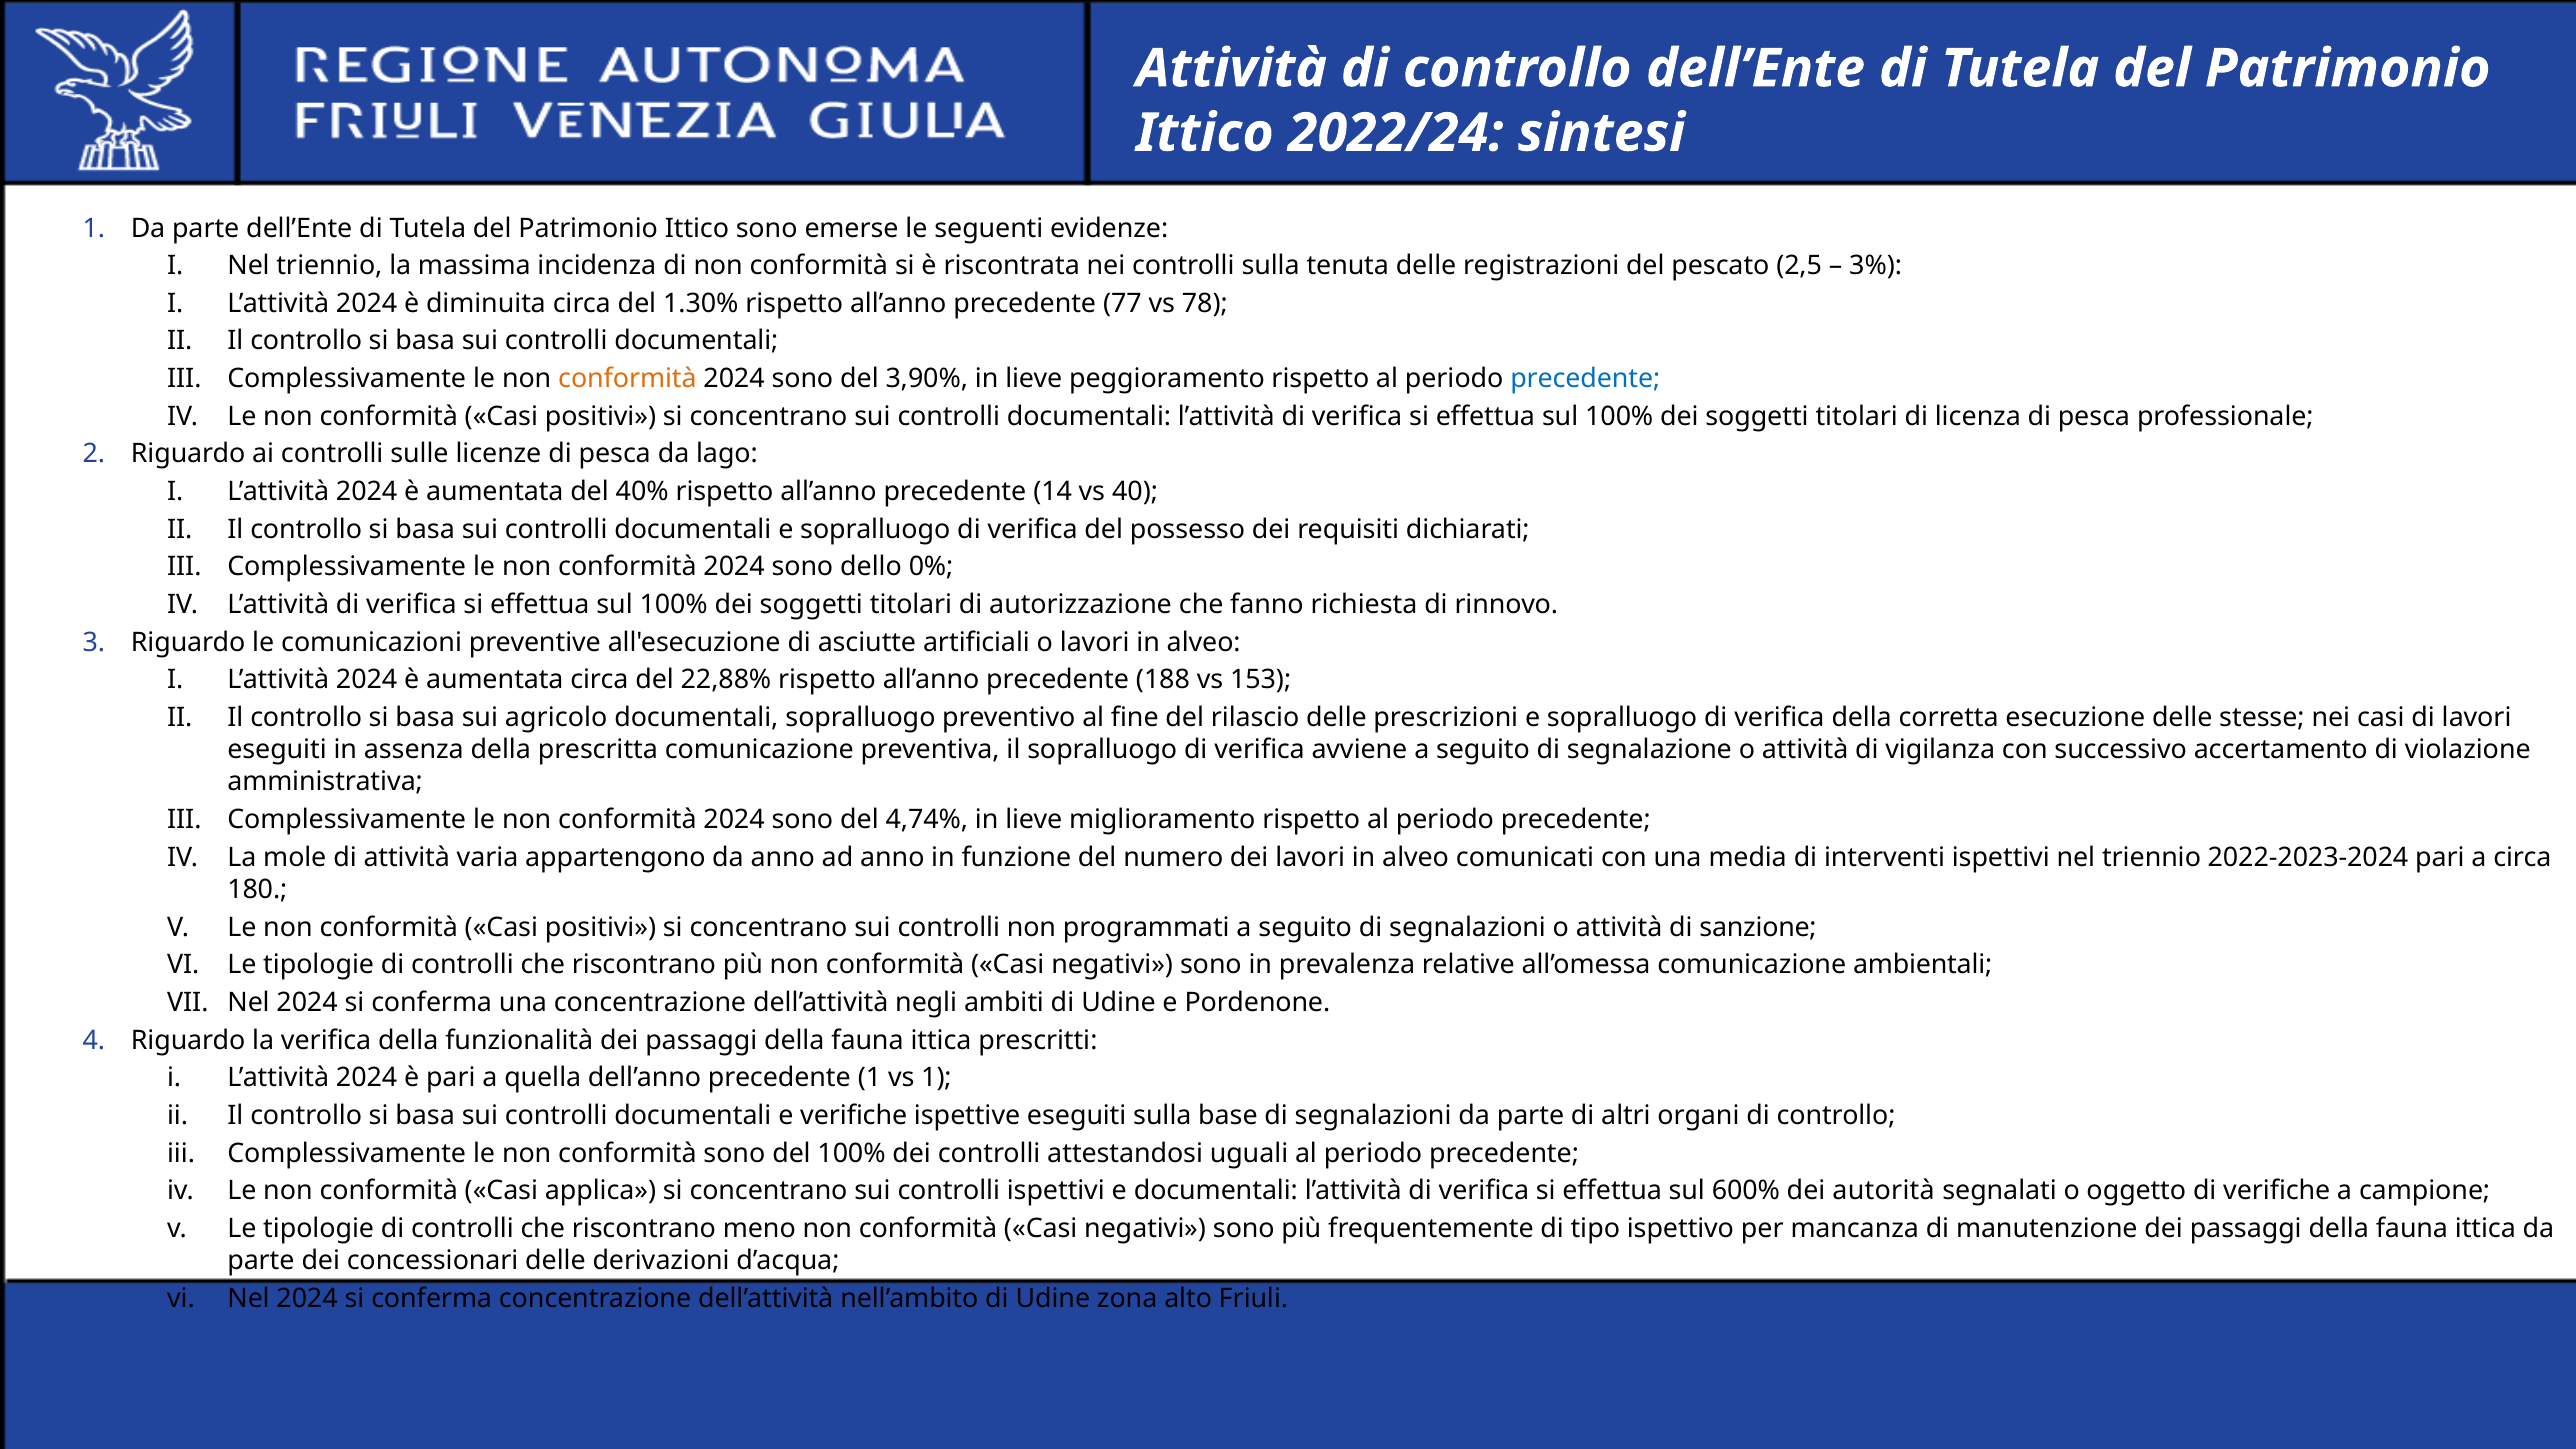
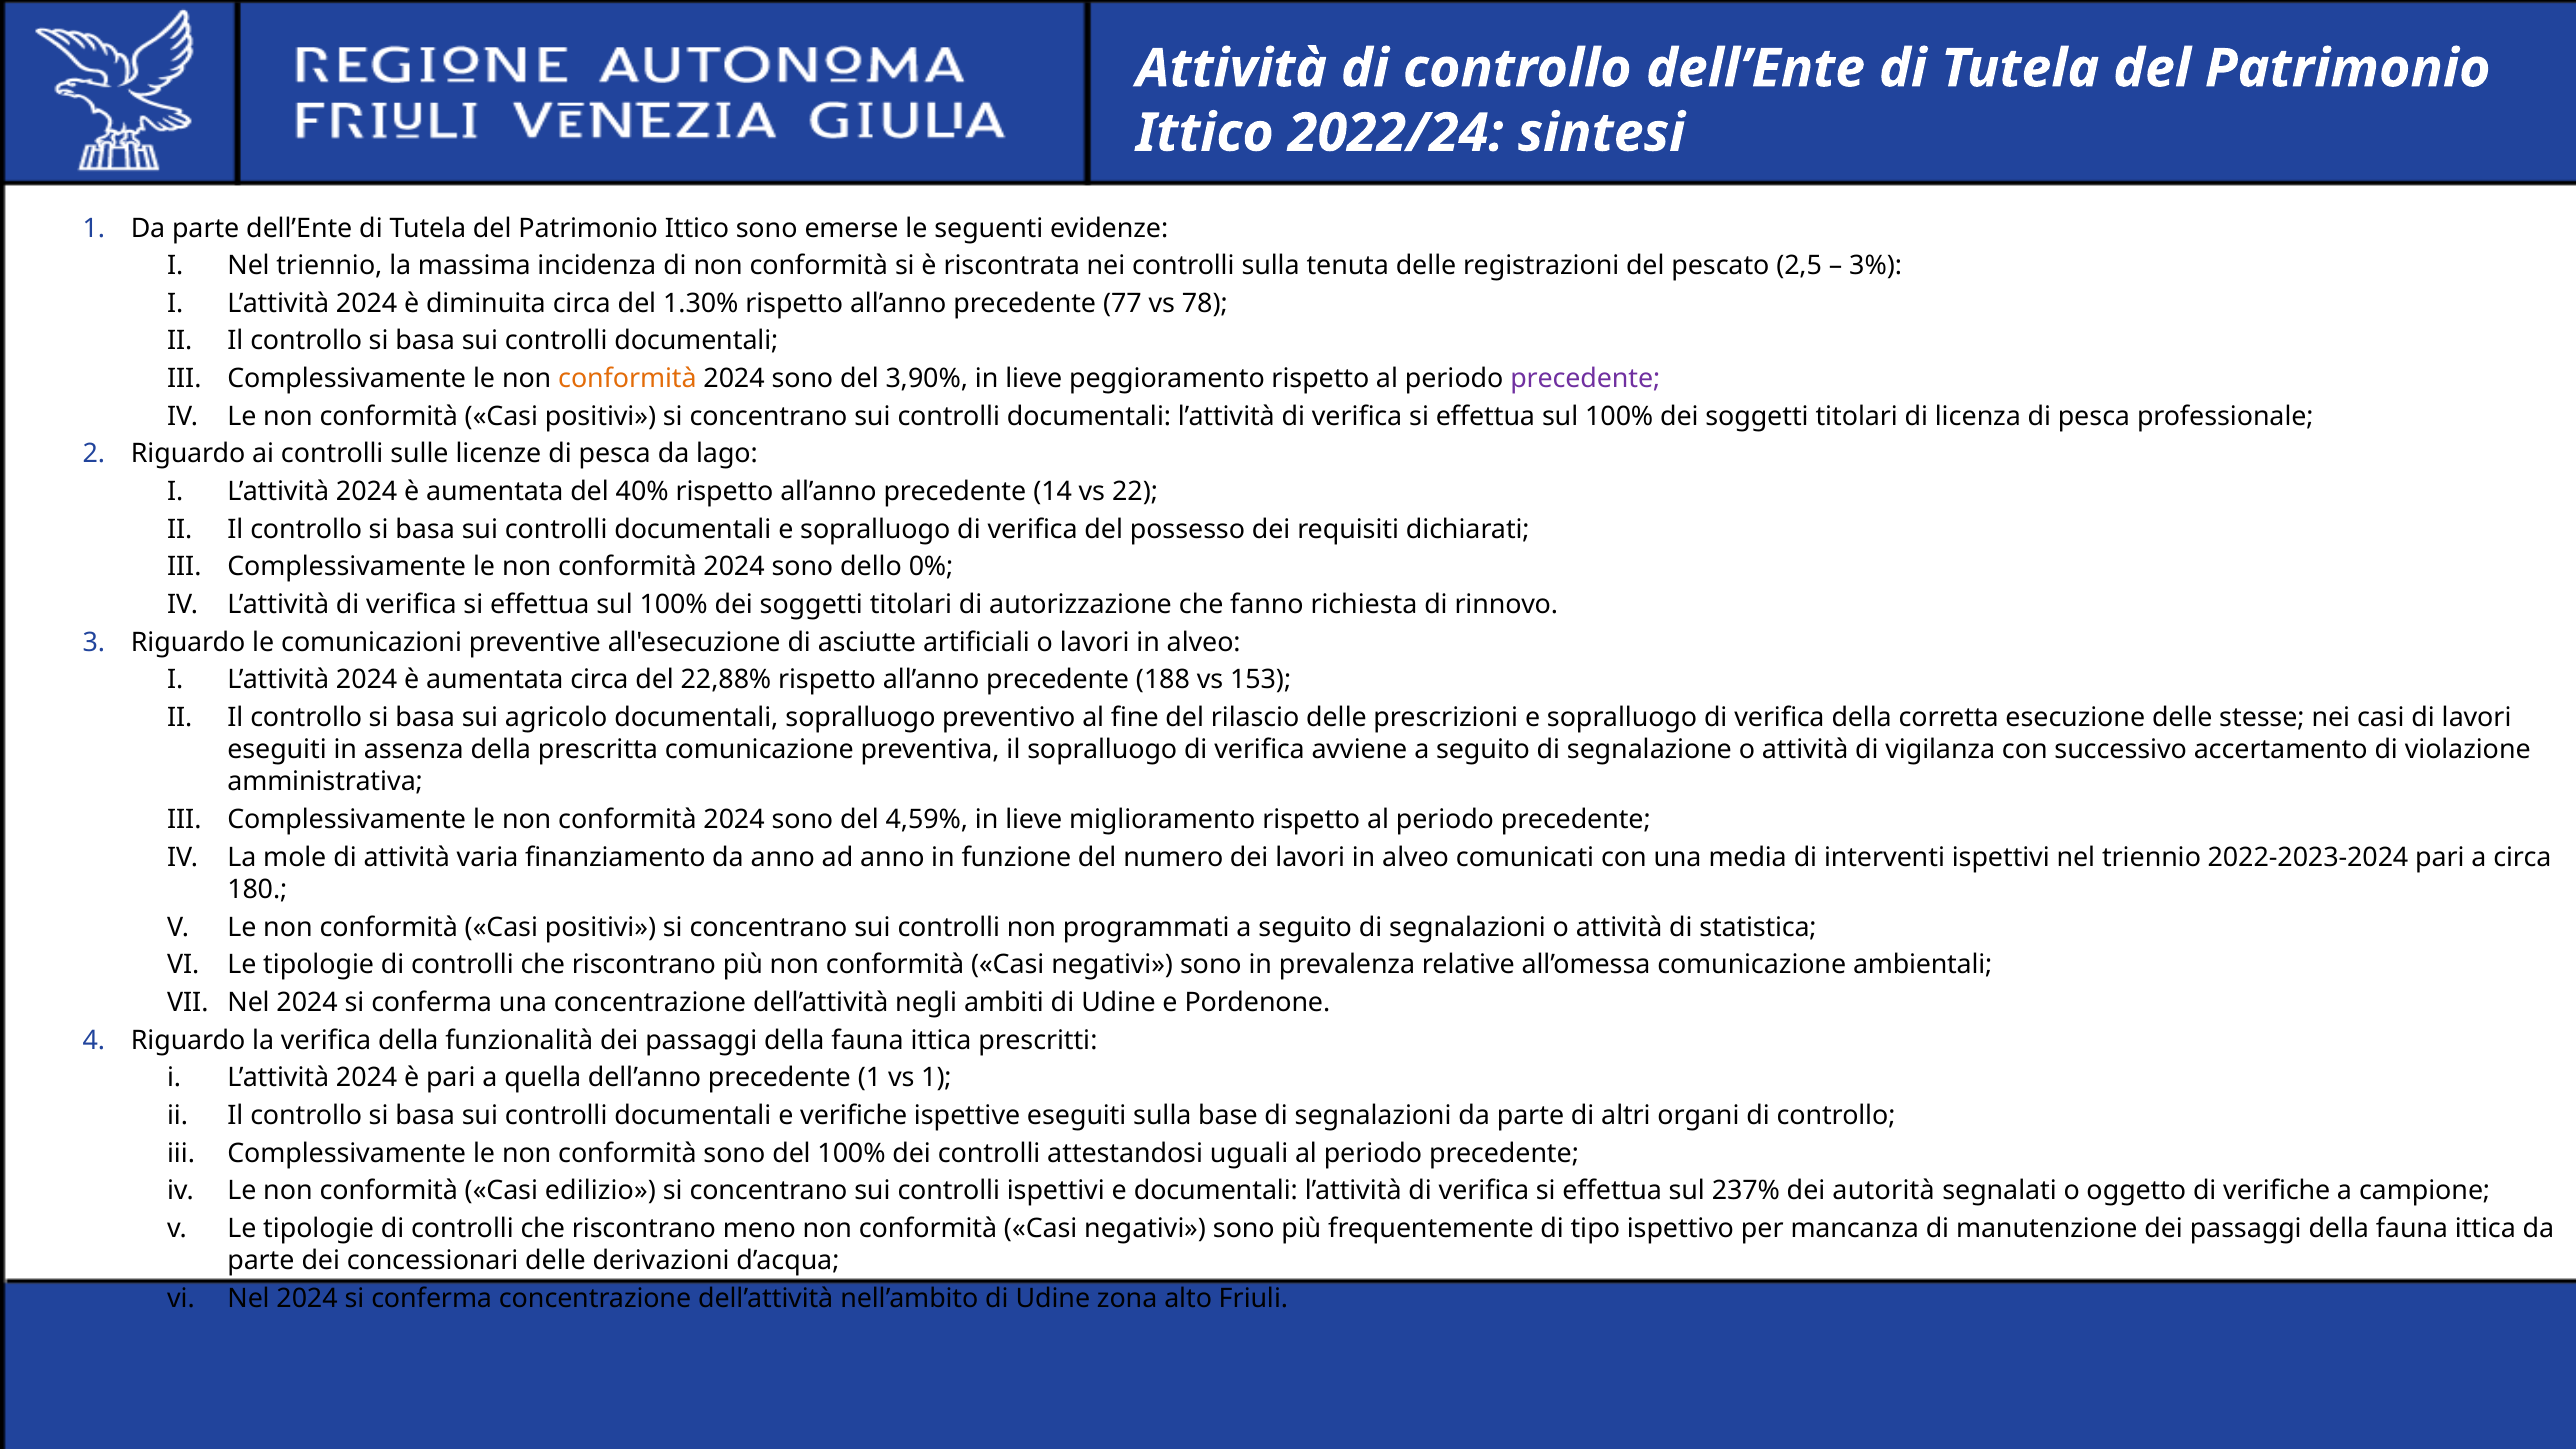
precedente colour: blue -> purple (1585, 379)
40: 40 -> 22 (1135, 492)
4,74%: 4,74% -> 4,59% (927, 820)
appartengono: appartengono -> finanziamento (615, 857)
sanzione: sanzione -> statistica (1758, 927)
applica: applica -> edilizio (600, 1191)
600%: 600% -> 237% (1746, 1191)
